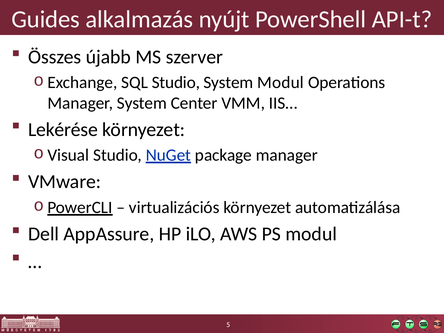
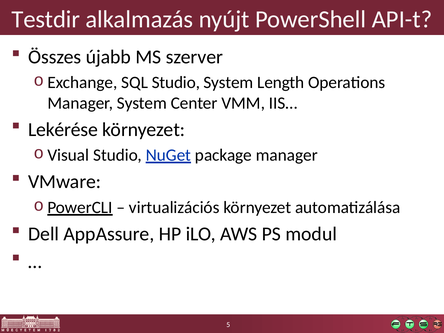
Guides: Guides -> Testdir (46, 19)
System Modul: Modul -> Length (281, 83)
